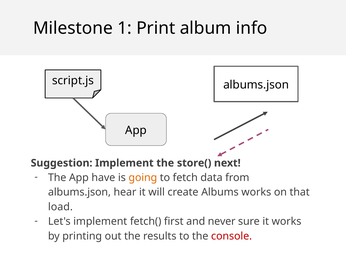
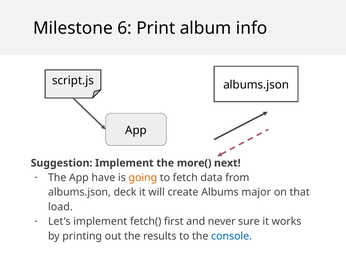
1: 1 -> 6 (125, 28)
store(: store( -> more( (194, 163)
hear: hear -> deck (125, 192)
Albums works: works -> major (256, 192)
console colour: red -> blue (232, 236)
